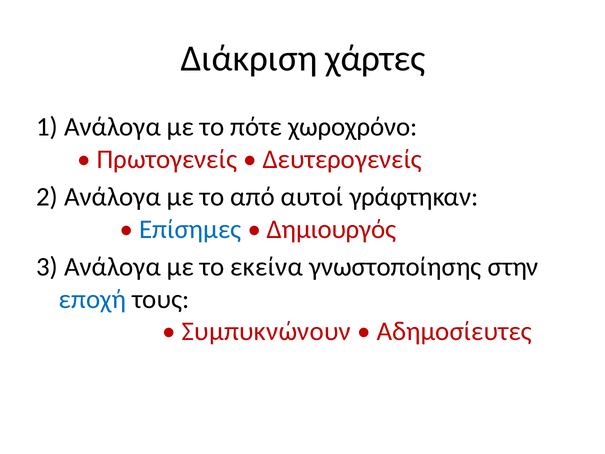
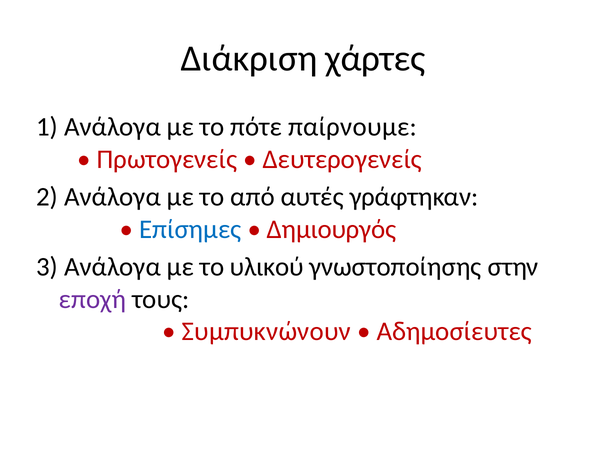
χωροχρόνο: χωροχρόνο -> παίρνουμε (352, 127)
αυτοί: αυτοί -> αυτές (312, 197)
εκείνα: εκείνα -> υλικού (267, 267)
εποχή colour: blue -> purple (93, 299)
